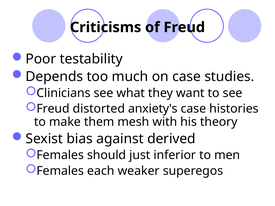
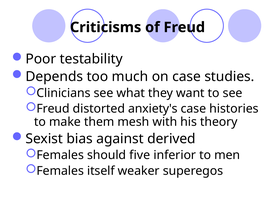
just: just -> five (140, 155)
each: each -> itself (101, 171)
